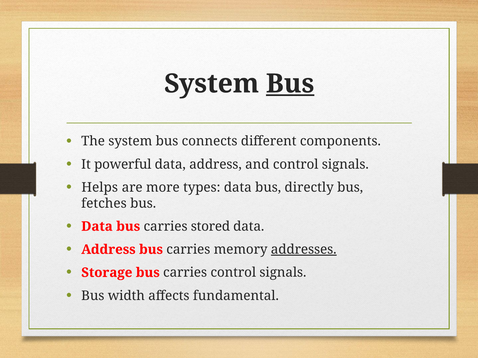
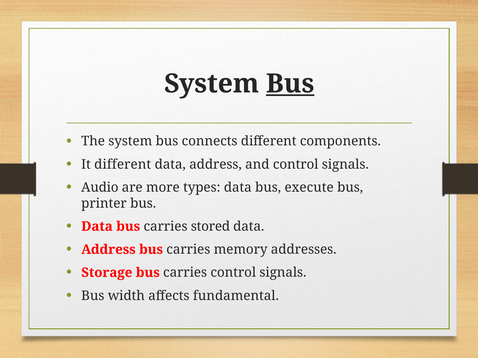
It powerful: powerful -> different (123, 165)
Helps: Helps -> Audio (100, 188)
directly: directly -> execute (309, 188)
fetches: fetches -> printer (104, 204)
addresses underline: present -> none (304, 250)
